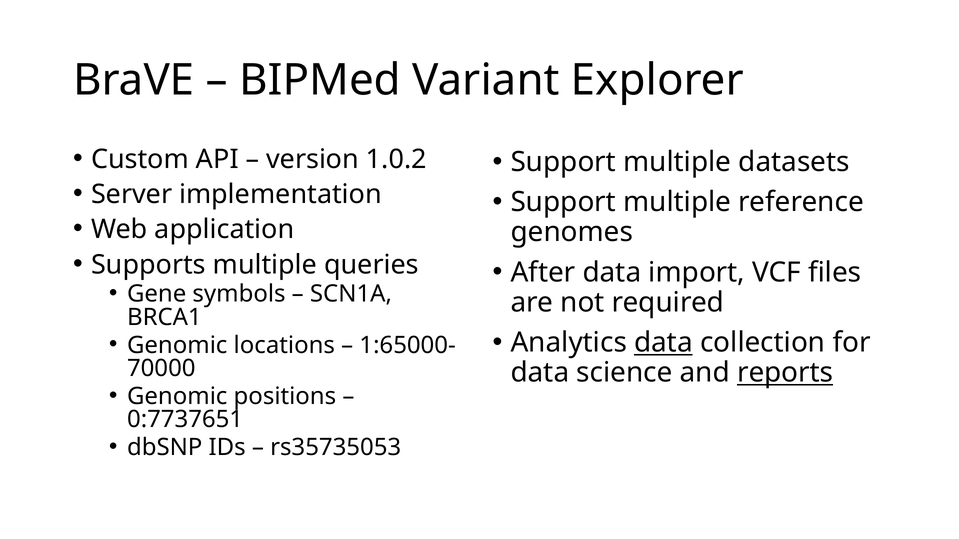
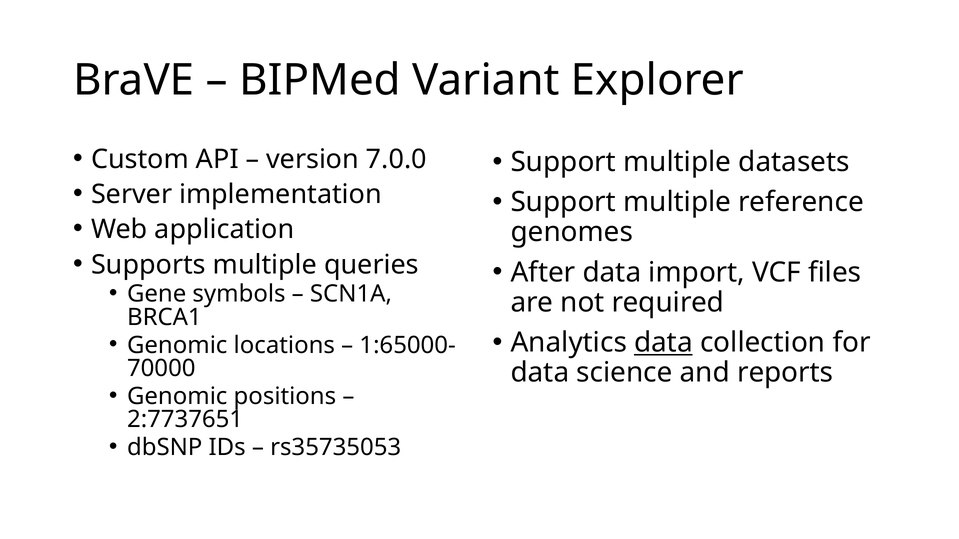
1.0.2: 1.0.2 -> 7.0.0 (396, 159)
reports underline: present -> none (785, 373)
0:7737651: 0:7737651 -> 2:7737651 (185, 420)
